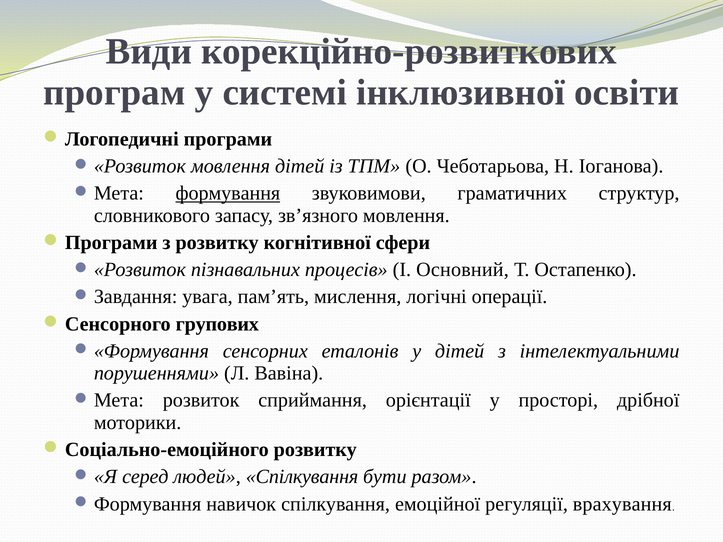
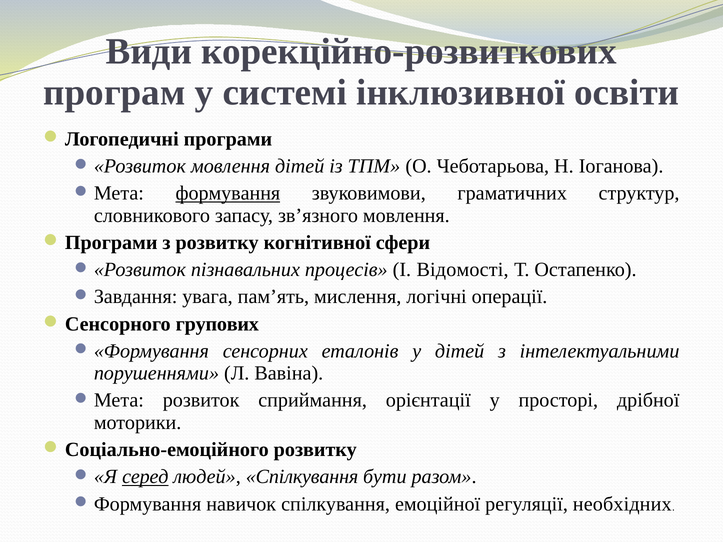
Основний: Основний -> Відомості (463, 270)
серед underline: none -> present (145, 477)
врахування: врахування -> необхідних (622, 504)
